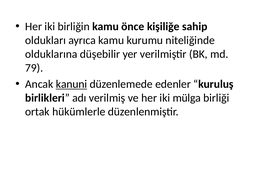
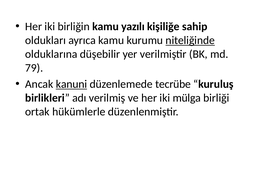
önce: önce -> yazılı (133, 26)
niteliğinde underline: none -> present (190, 40)
edenler: edenler -> tecrübe (173, 84)
